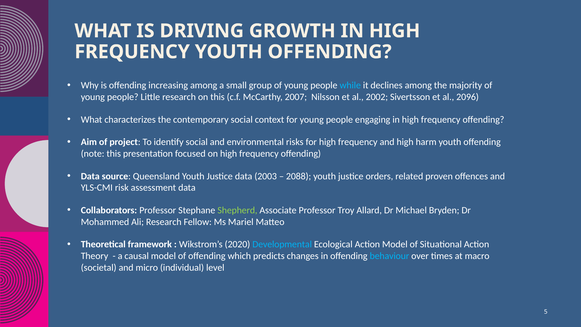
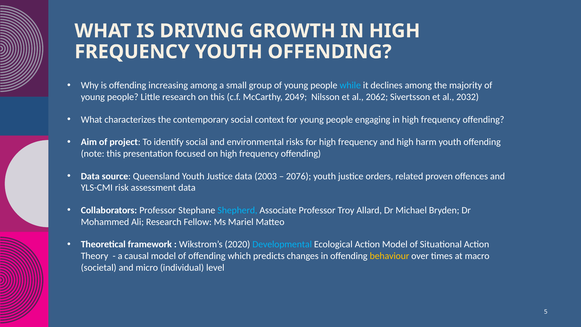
2007: 2007 -> 2049 (296, 97)
2002: 2002 -> 2062 (377, 97)
2096: 2096 -> 2032 (468, 97)
2088: 2088 -> 2076 (299, 176)
Shepherd colour: light green -> light blue (237, 210)
behaviour colour: light blue -> yellow (389, 256)
